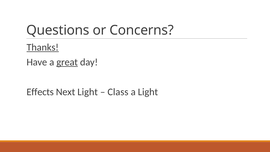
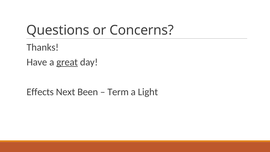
Thanks underline: present -> none (43, 47)
Next Light: Light -> Been (88, 92)
Class: Class -> Term (118, 92)
